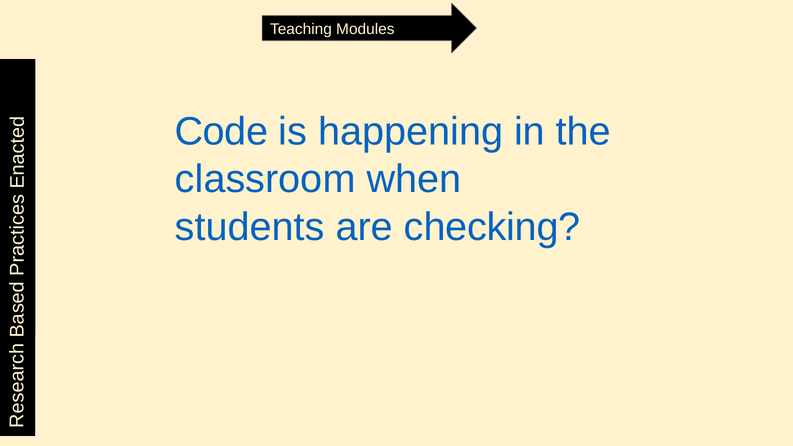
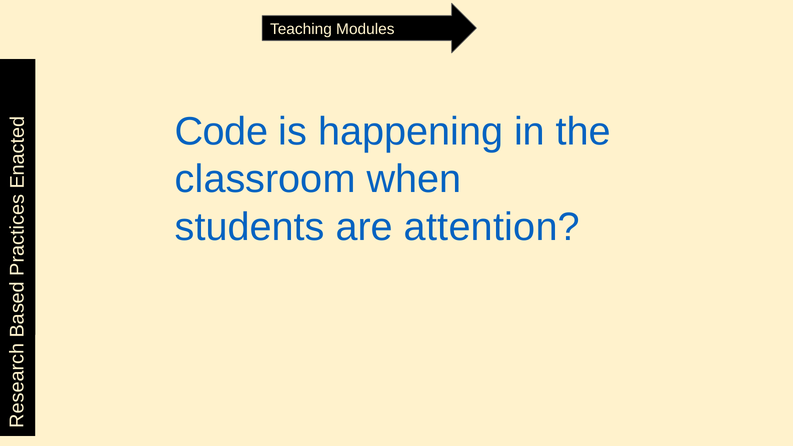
checking: checking -> attention (492, 227)
